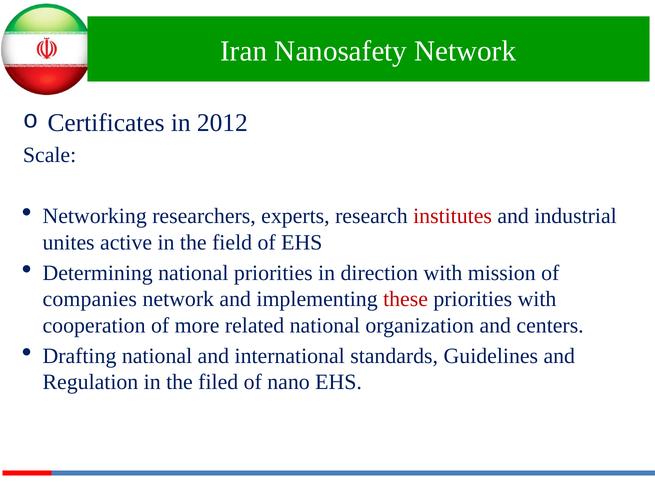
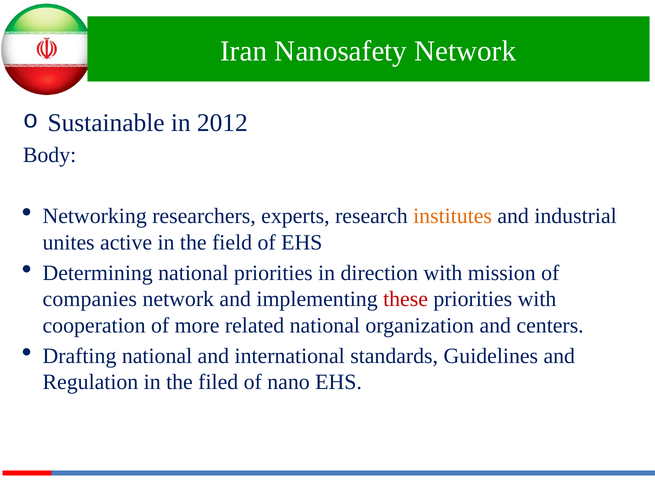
Certificates: Certificates -> Sustainable (106, 123)
Scale: Scale -> Body (50, 155)
institutes colour: red -> orange (453, 216)
